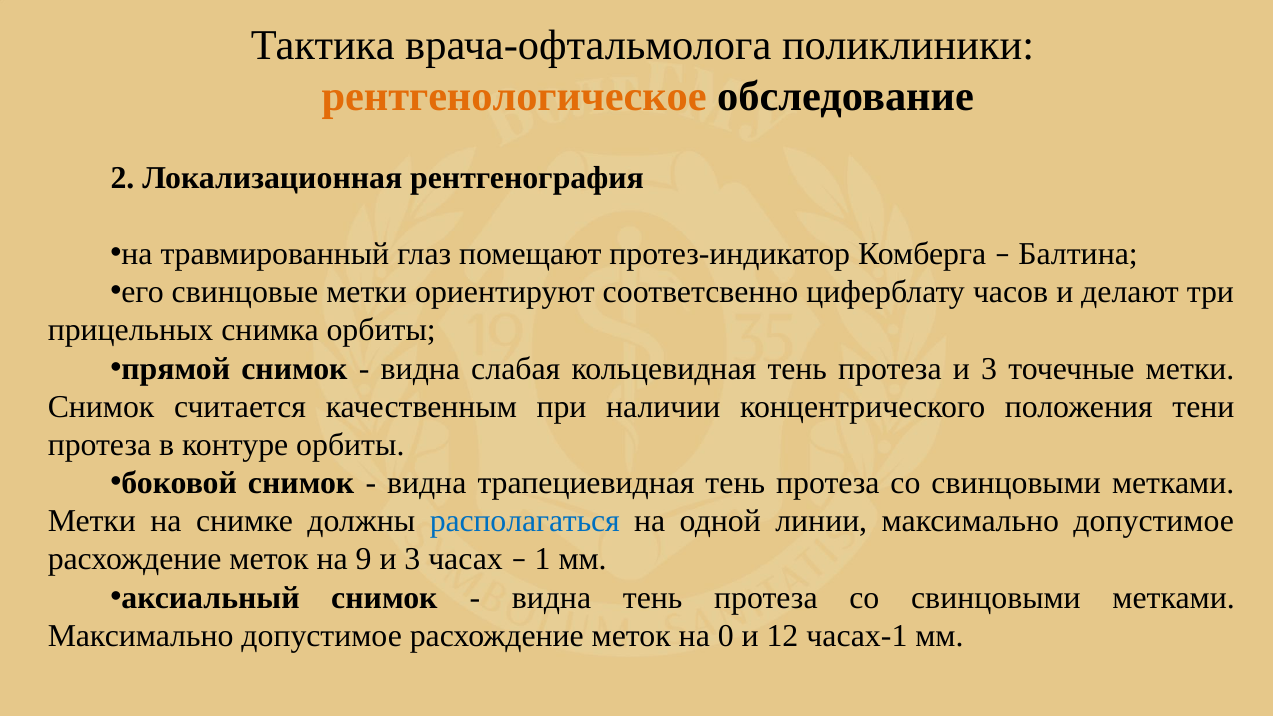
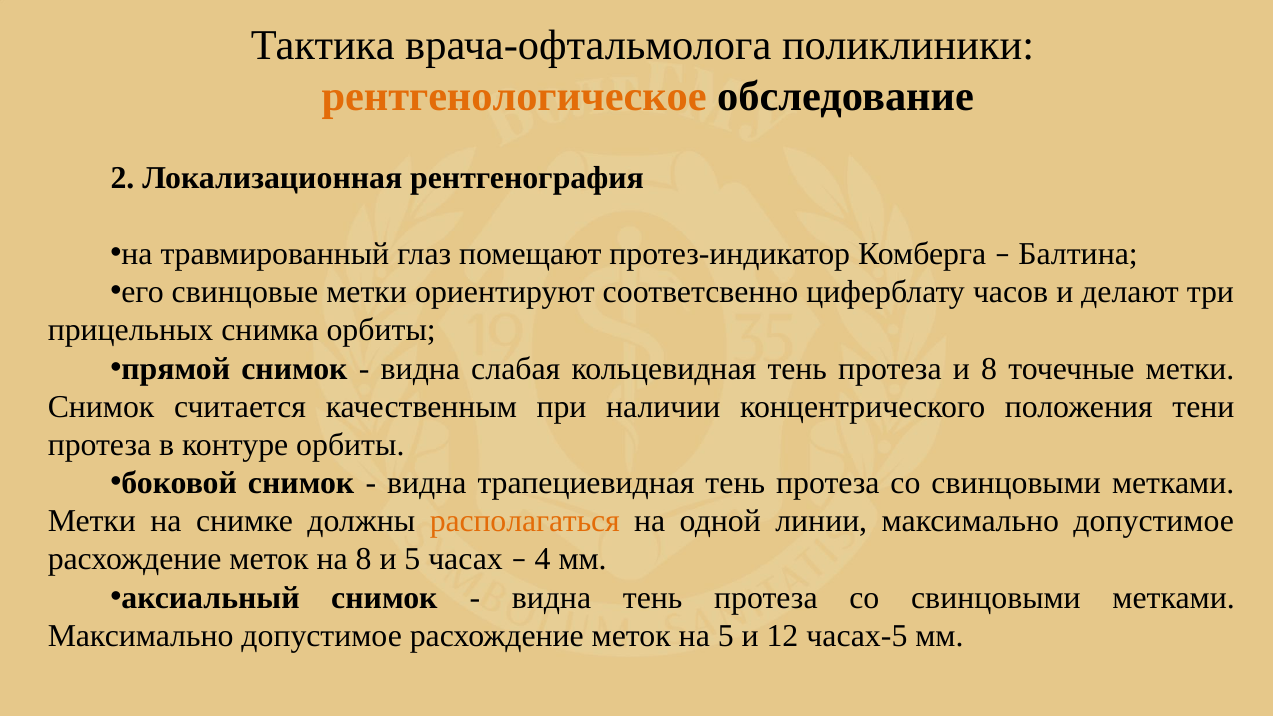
протеза и 3: 3 -> 8 (989, 369)
располагаться colour: blue -> orange (525, 521)
на 9: 9 -> 8 (364, 560)
3: 3 -> 5 (412, 560)
1: 1 -> 4 (543, 560)
на 0: 0 -> 5 (726, 636)
часах-1: часах-1 -> часах-5 (857, 636)
